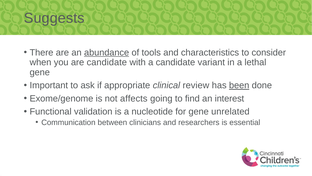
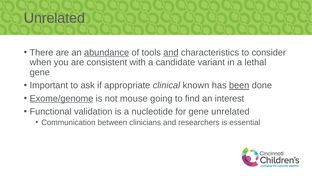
Suggests: Suggests -> Unrelated (54, 18)
and underline: none -> present (171, 52)
are candidate: candidate -> consistent (107, 62)
review: review -> known (196, 85)
Exome/genome underline: none -> present (61, 98)
affects: affects -> mouse (134, 98)
